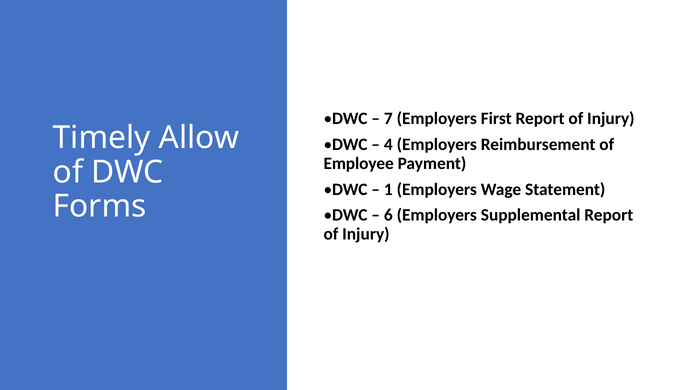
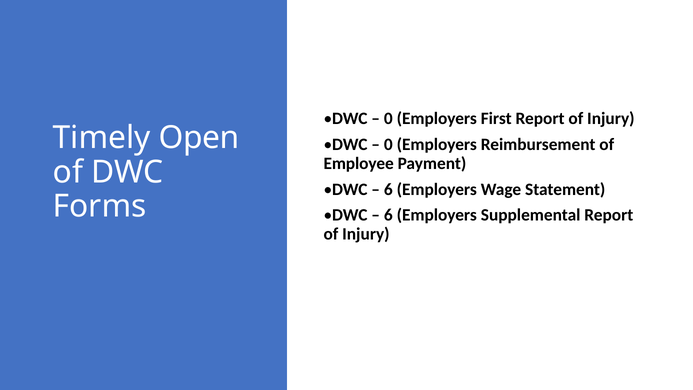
7: 7 -> 0 (388, 119)
Allow: Allow -> Open (199, 138)
4: 4 -> 0 (388, 145)
1: 1 -> 6 (388, 189)
